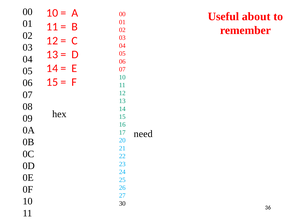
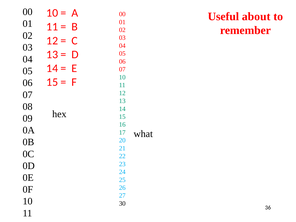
need: need -> what (143, 134)
